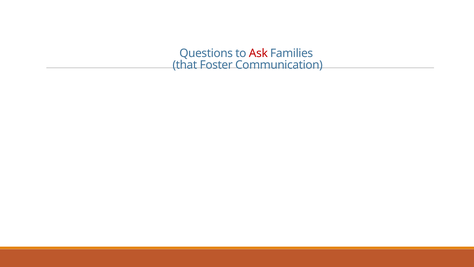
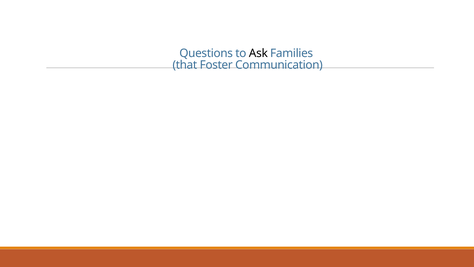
Ask colour: red -> black (258, 53)
